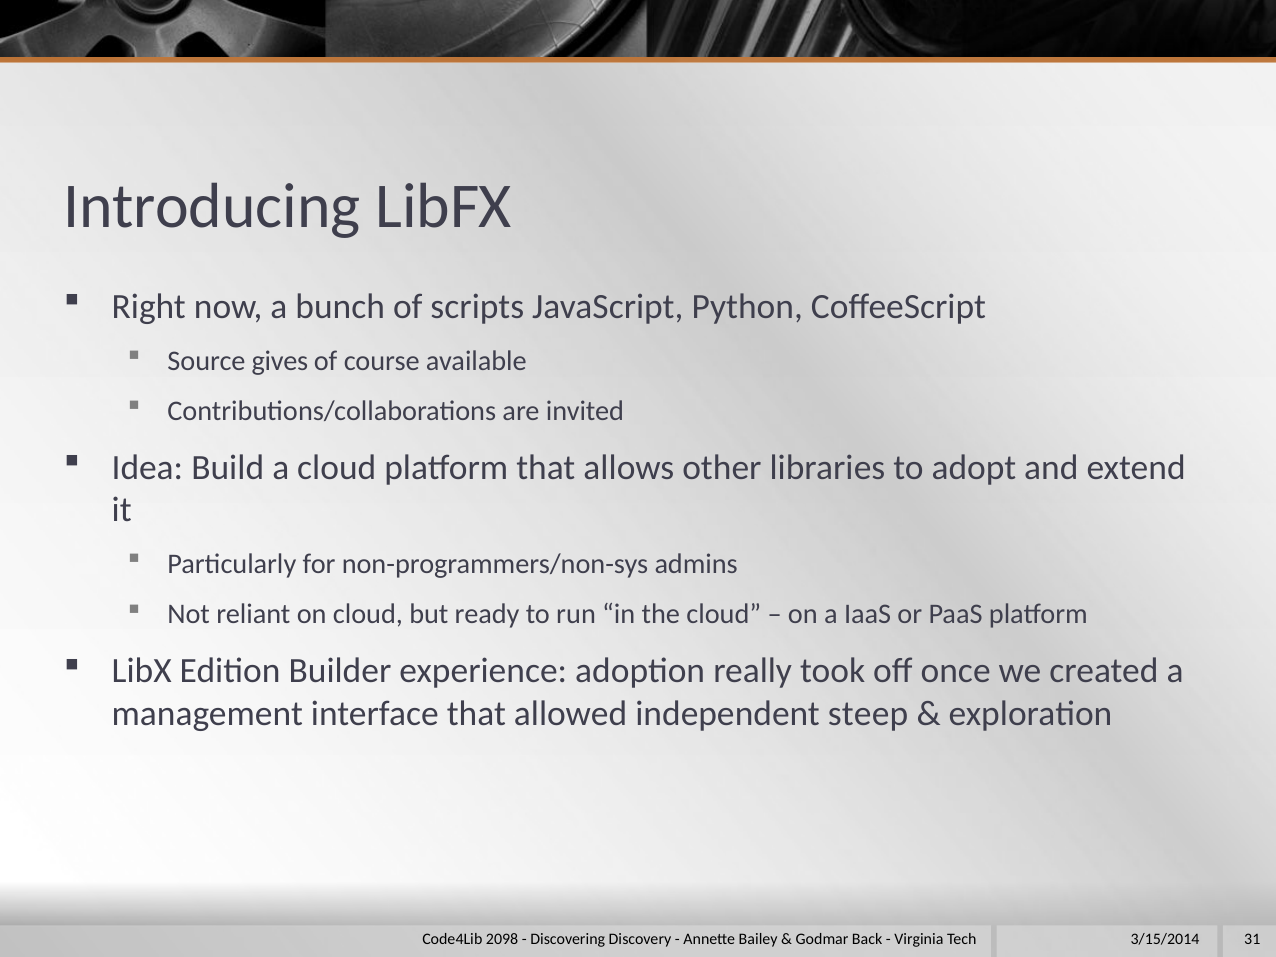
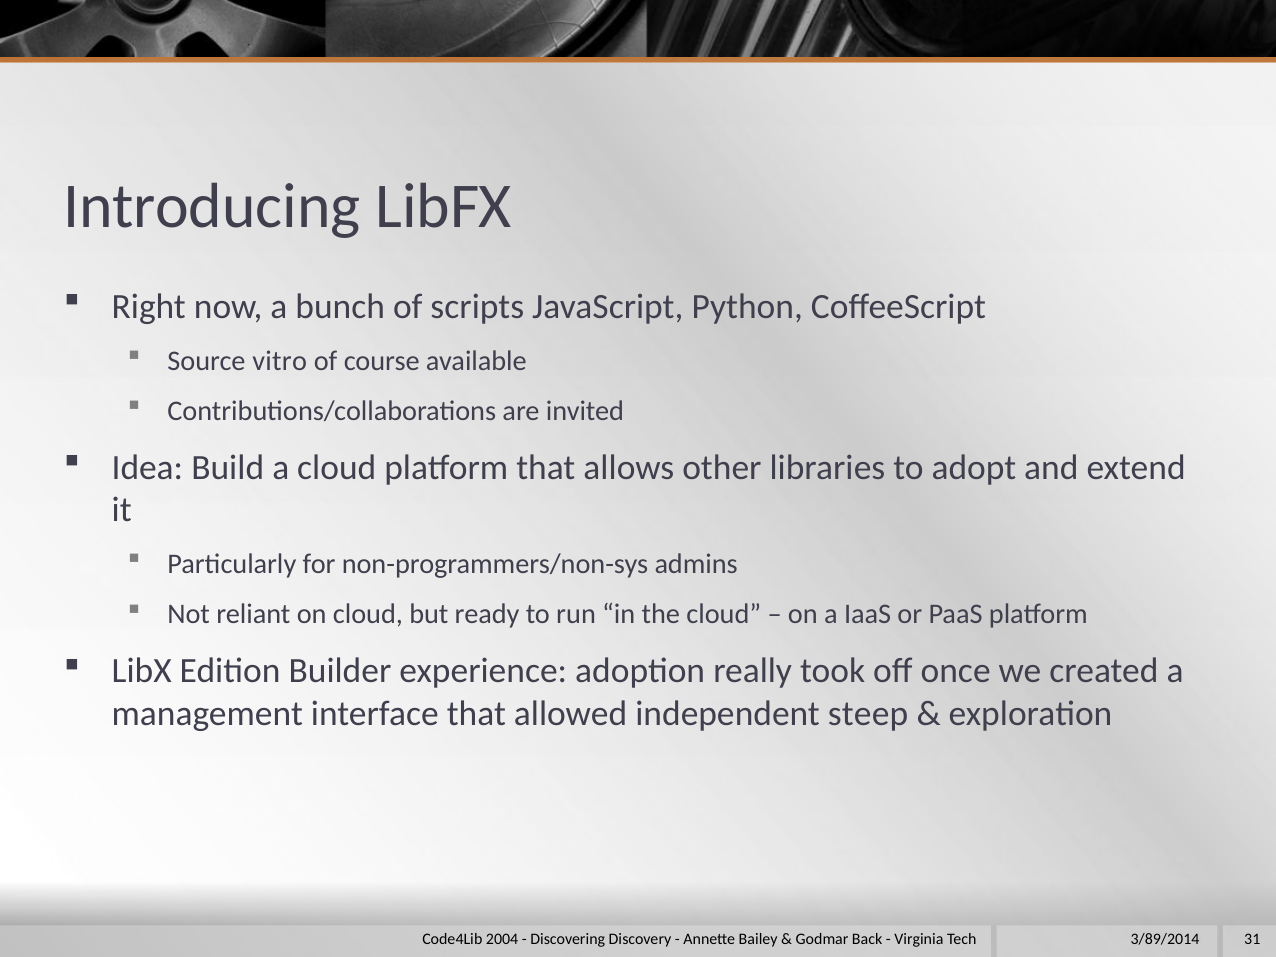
gives: gives -> vitro (280, 361)
2098: 2098 -> 2004 (502, 939)
3/15/2014: 3/15/2014 -> 3/89/2014 (1165, 939)
